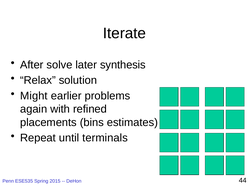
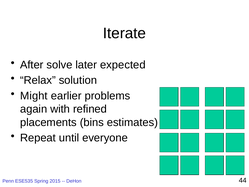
synthesis: synthesis -> expected (123, 65)
terminals: terminals -> everyone (105, 138)
